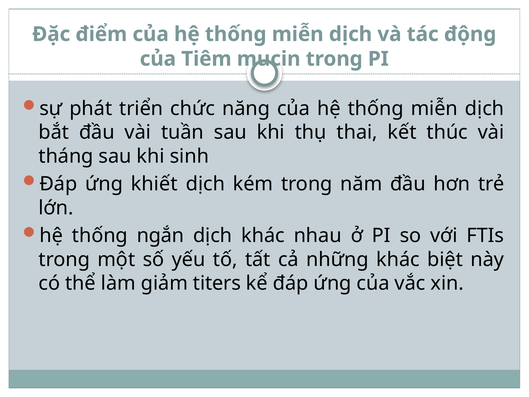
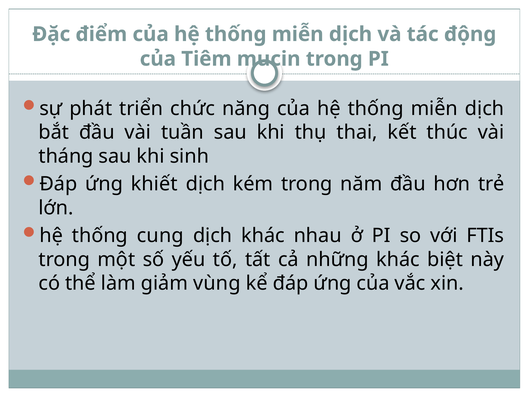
ngắn: ngắn -> cung (160, 236)
titers: titers -> vùng (217, 283)
